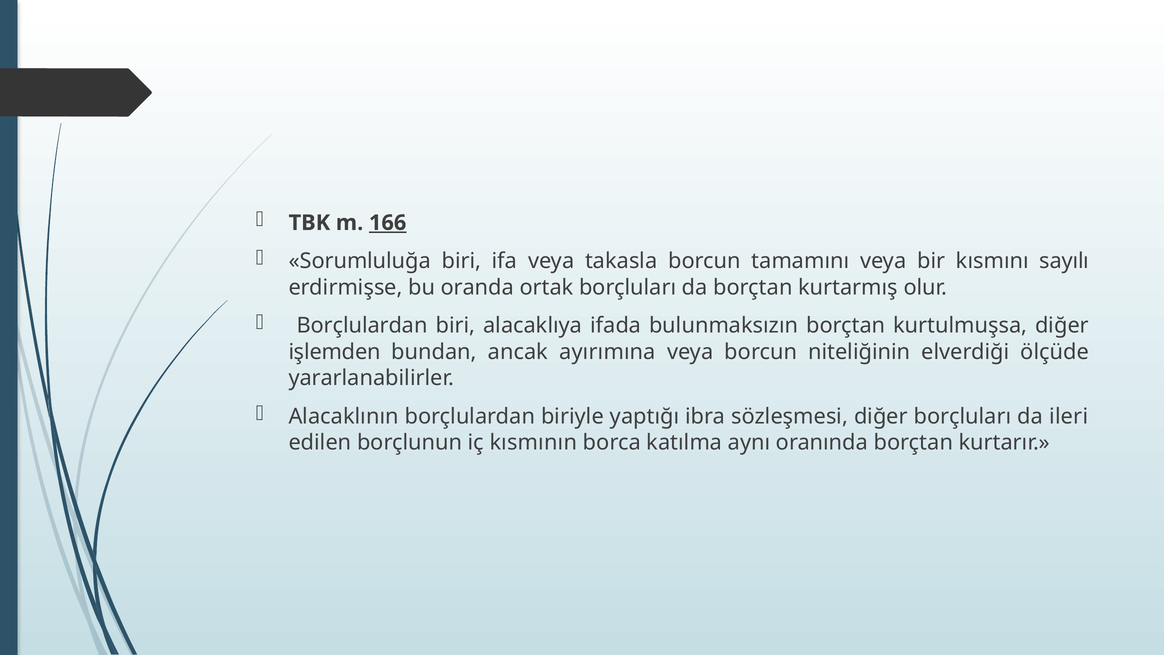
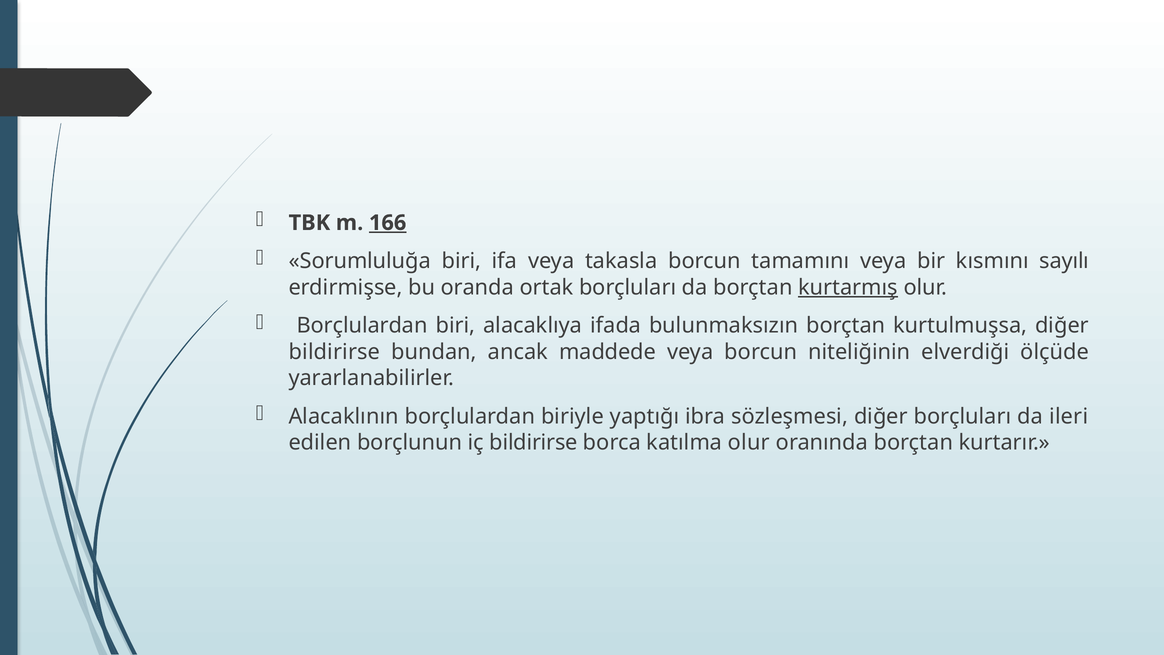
kurtarmış underline: none -> present (848, 287)
işlemden: işlemden -> bildirirse (334, 352)
ayırımına: ayırımına -> maddede (608, 352)
iç kısmının: kısmının -> bildirirse (534, 442)
katılma aynı: aynı -> olur (749, 442)
